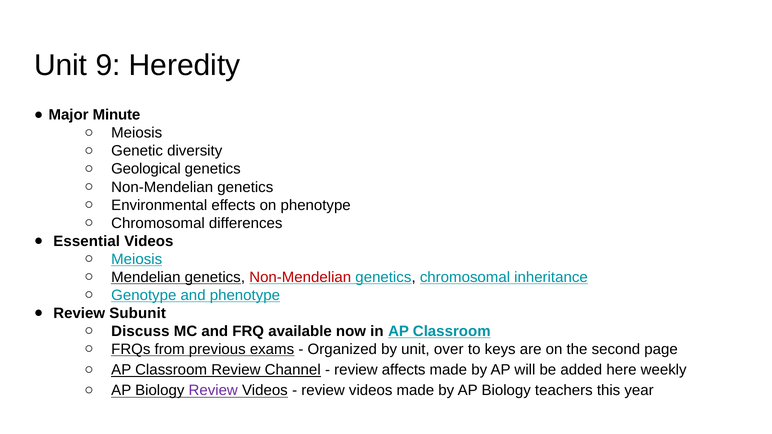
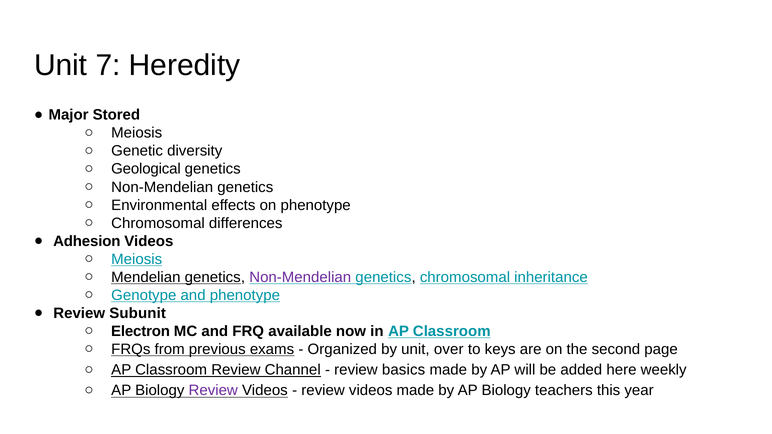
9: 9 -> 7 (108, 65)
Minute: Minute -> Stored (116, 115)
Essential: Essential -> Adhesion (87, 241)
Non-Mendelian colour: red -> purple (300, 277)
Discuss: Discuss -> Electron (141, 331)
affects: affects -> basics (404, 370)
